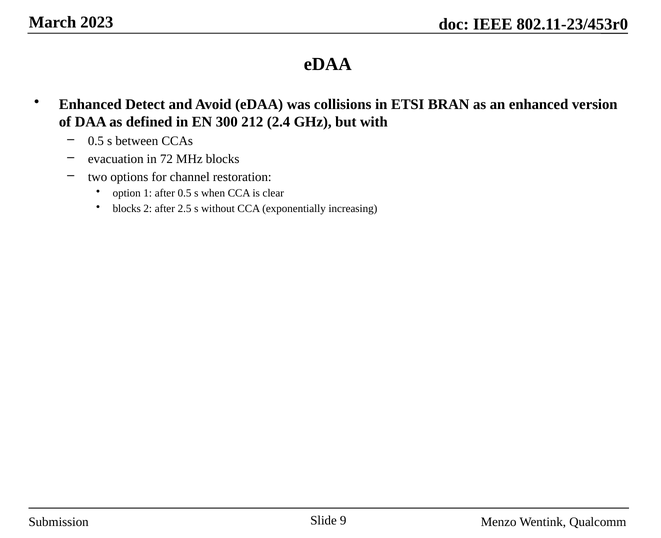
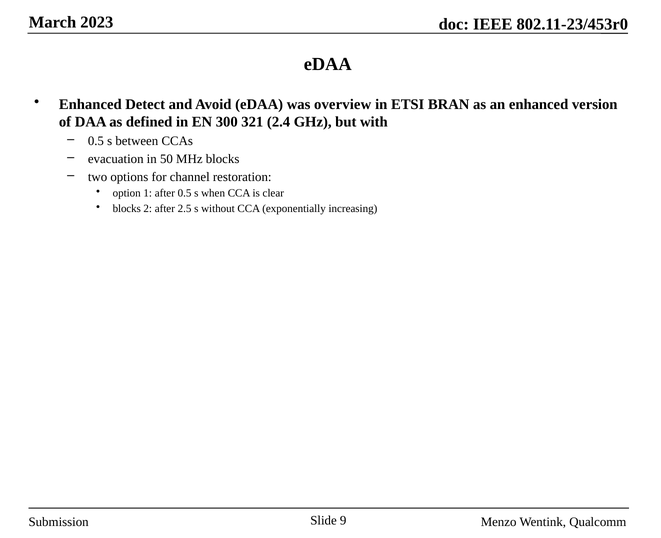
collisions: collisions -> overview (343, 104)
212: 212 -> 321 (252, 122)
72: 72 -> 50 (166, 159)
